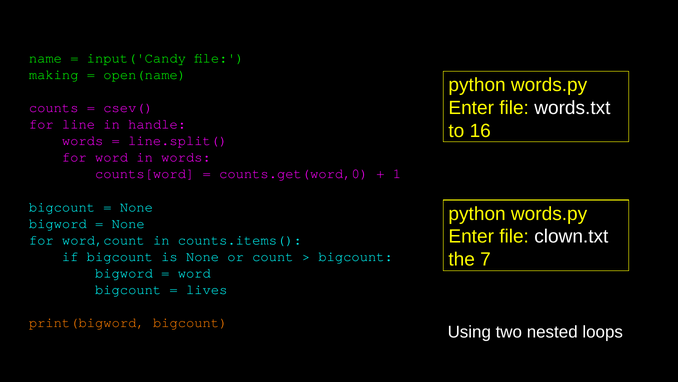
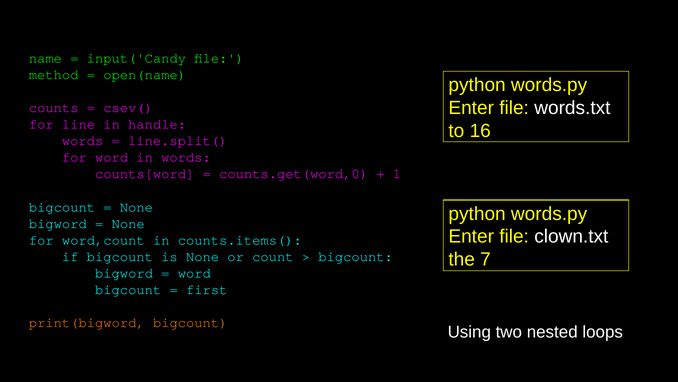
making: making -> method (54, 75)
lives: lives -> first (207, 289)
